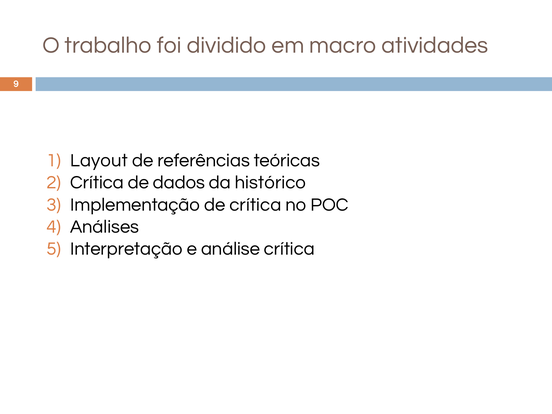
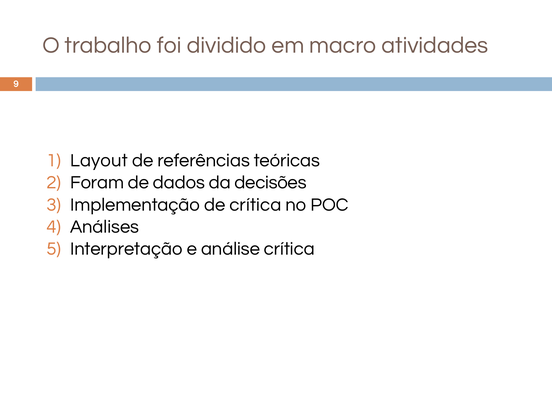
Crítica: Crítica -> Foram (97, 183)
histórico: histórico -> decisões (271, 183)
